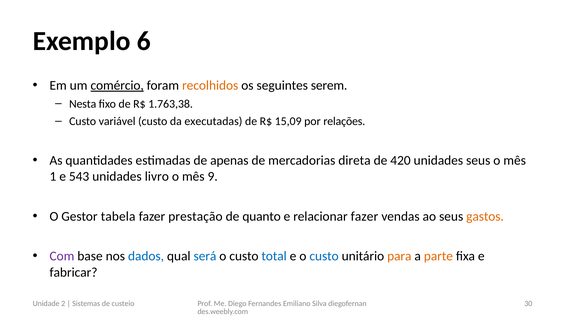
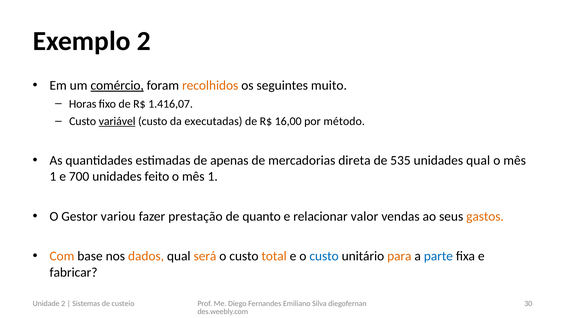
Exemplo 6: 6 -> 2 (144, 41)
serem: serem -> muito (329, 85)
Nesta: Nesta -> Horas (83, 104)
1.763,38: 1.763,38 -> 1.416,07 (171, 104)
variável underline: none -> present (117, 121)
15,09: 15,09 -> 16,00 (288, 121)
relações: relações -> método (344, 121)
420: 420 -> 535 (400, 160)
unidades seus: seus -> qual (478, 160)
543: 543 -> 700 (79, 176)
livro: livro -> feito (157, 176)
9: 9 -> 1 (213, 176)
tabela: tabela -> variou (118, 216)
relacionar fazer: fazer -> valor (364, 216)
Com colour: purple -> orange (62, 256)
dados colour: blue -> orange (146, 256)
será colour: blue -> orange (205, 256)
total colour: blue -> orange (274, 256)
parte colour: orange -> blue (438, 256)
